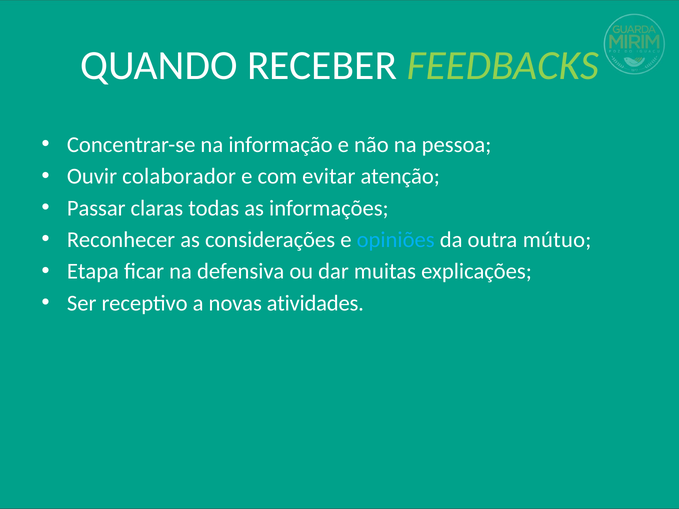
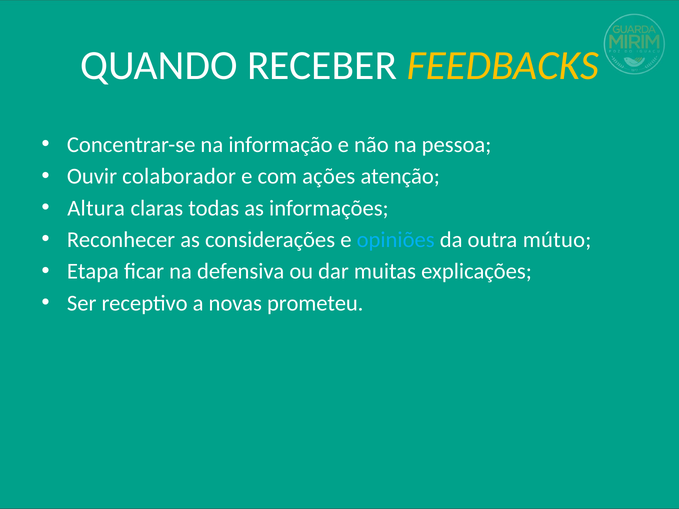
FEEDBACKS colour: light green -> yellow (503, 66)
evitar: evitar -> ações (329, 177)
Passar: Passar -> Altura (96, 208)
atividades: atividades -> prometeu (315, 303)
